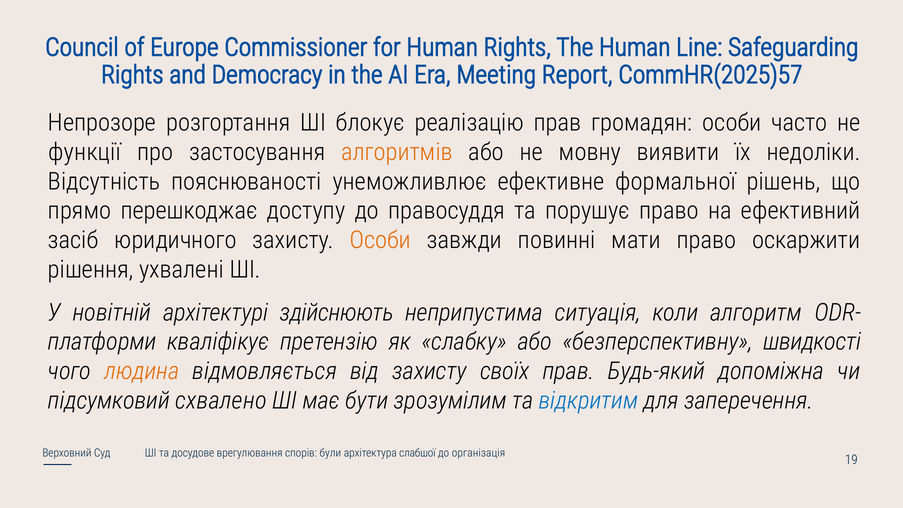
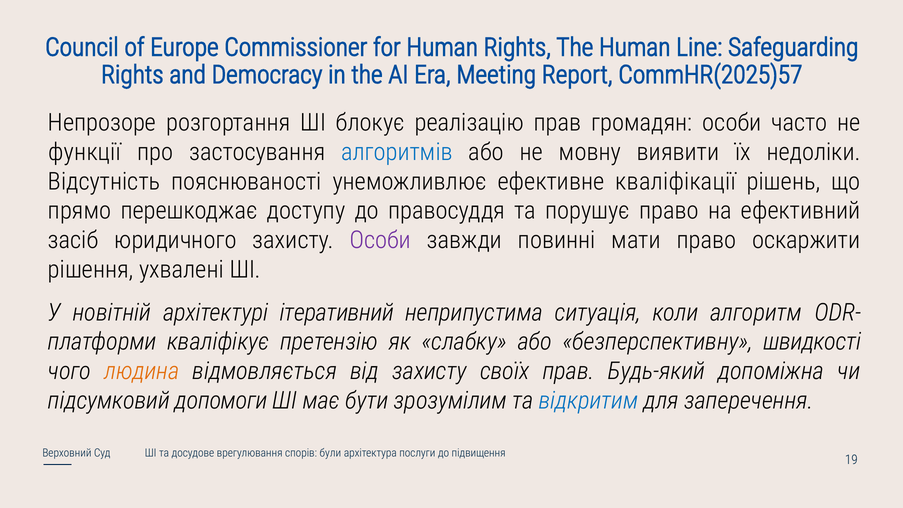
алгоритмів colour: orange -> blue (397, 152)
формальної: формальної -> кваліфікації (676, 182)
Особи colour: orange -> purple (380, 240)
здійснюють: здійснюють -> ітеративний (337, 312)
схвалено: схвалено -> допомоги (221, 400)
слабшої: слабшої -> послуги (417, 453)
організація: організація -> підвищення (479, 453)
